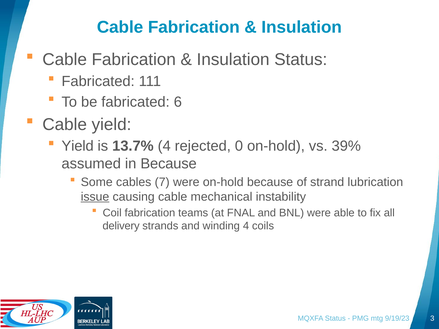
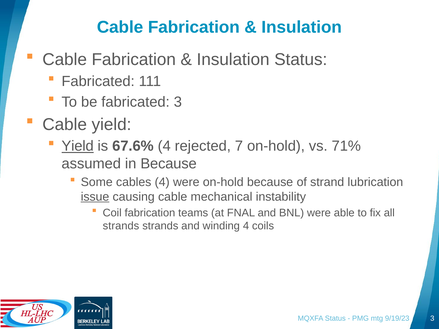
fabricated 6: 6 -> 3 (178, 102)
Yield underline: none -> present (78, 146)
13.7%: 13.7% -> 67.6% (133, 146)
0: 0 -> 7 (239, 146)
39%: 39% -> 71% (346, 146)
cables 7: 7 -> 4 (162, 182)
delivery: delivery -> strands (121, 226)
